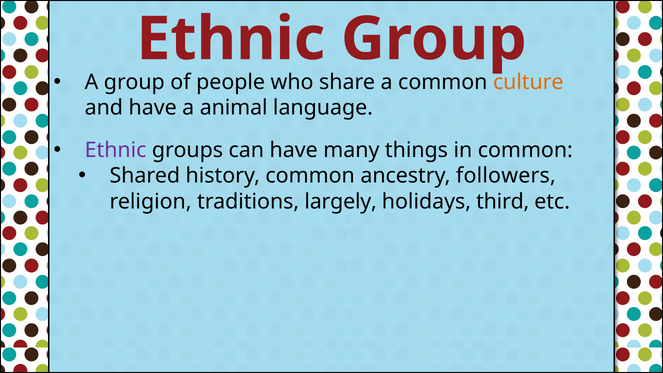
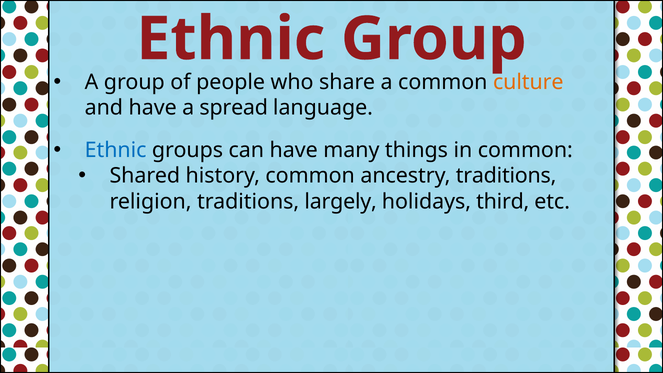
animal: animal -> spread (234, 108)
Ethnic colour: purple -> blue (116, 150)
ancestry followers: followers -> traditions (506, 176)
